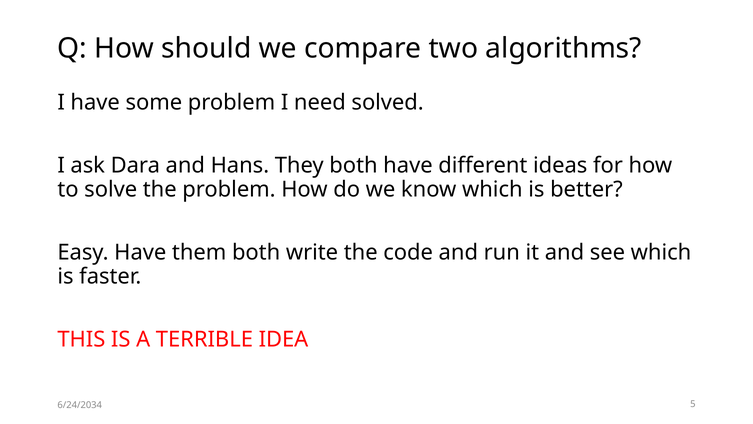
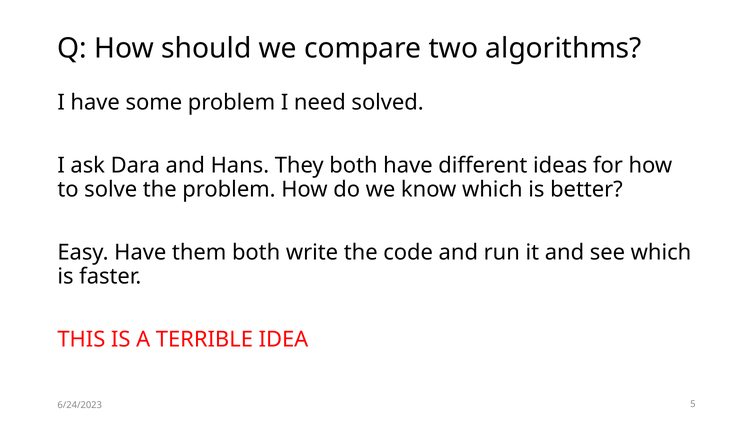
6/24/2034: 6/24/2034 -> 6/24/2023 (80, 404)
